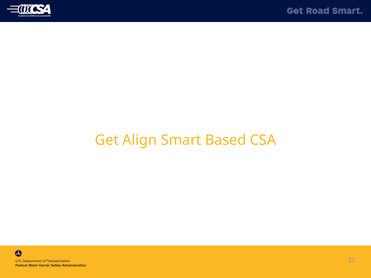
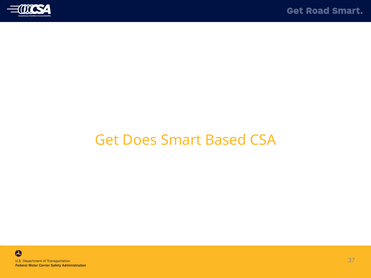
Align: Align -> Does (140, 140)
